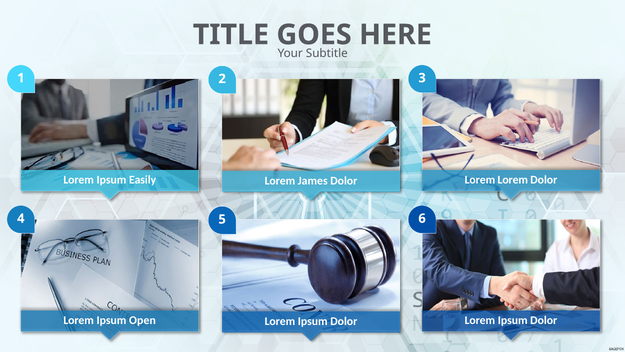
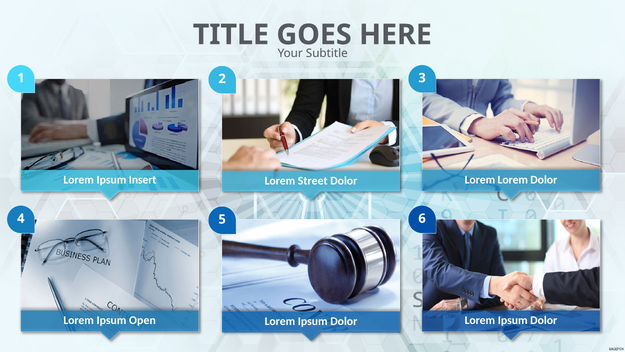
Easily: Easily -> Insert (143, 180)
James: James -> Street (313, 181)
